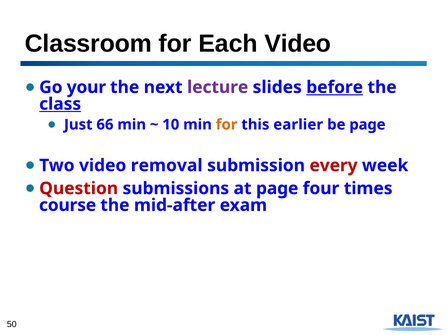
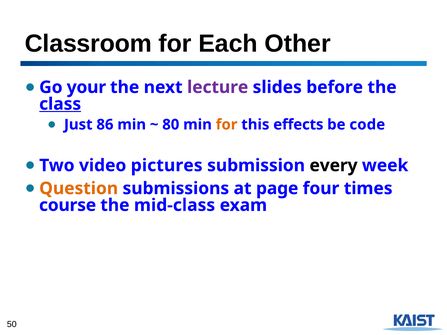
Each Video: Video -> Other (298, 44)
before underline: present -> none (335, 87)
66: 66 -> 86 (105, 125)
10: 10 -> 80 (171, 125)
earlier: earlier -> effects (298, 125)
be page: page -> code (367, 125)
removal: removal -> pictures (167, 166)
every colour: red -> black (334, 166)
Question colour: red -> orange (79, 189)
mid-after: mid-after -> mid-class (175, 205)
